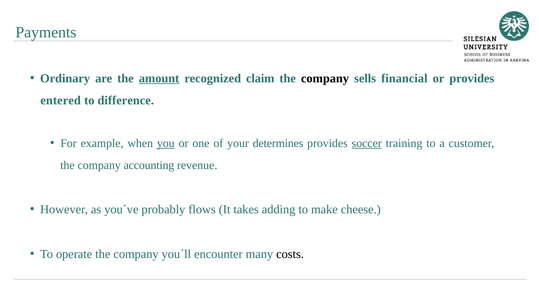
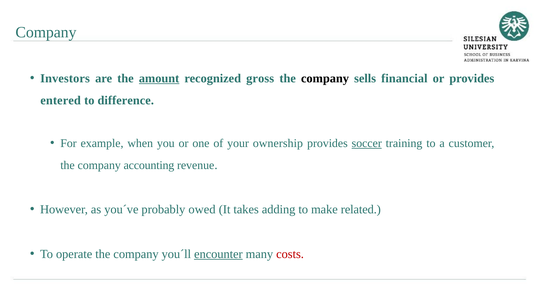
Payments: Payments -> Company (46, 32)
Ordinary: Ordinary -> Investors (65, 78)
claim: claim -> gross (260, 78)
you underline: present -> none (166, 143)
determines: determines -> ownership (278, 143)
flows: flows -> owed (202, 210)
cheese: cheese -> related (361, 210)
encounter underline: none -> present (218, 254)
costs colour: black -> red (290, 254)
